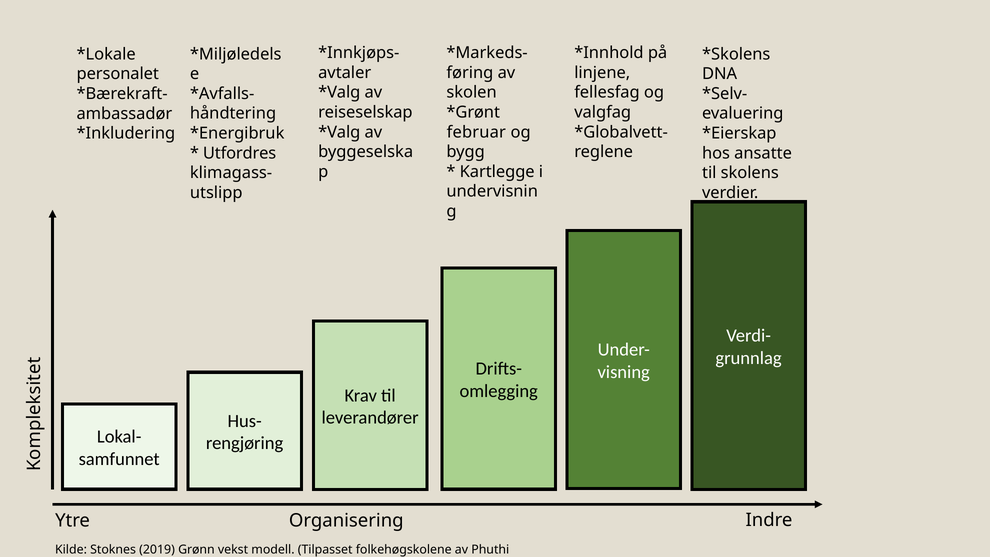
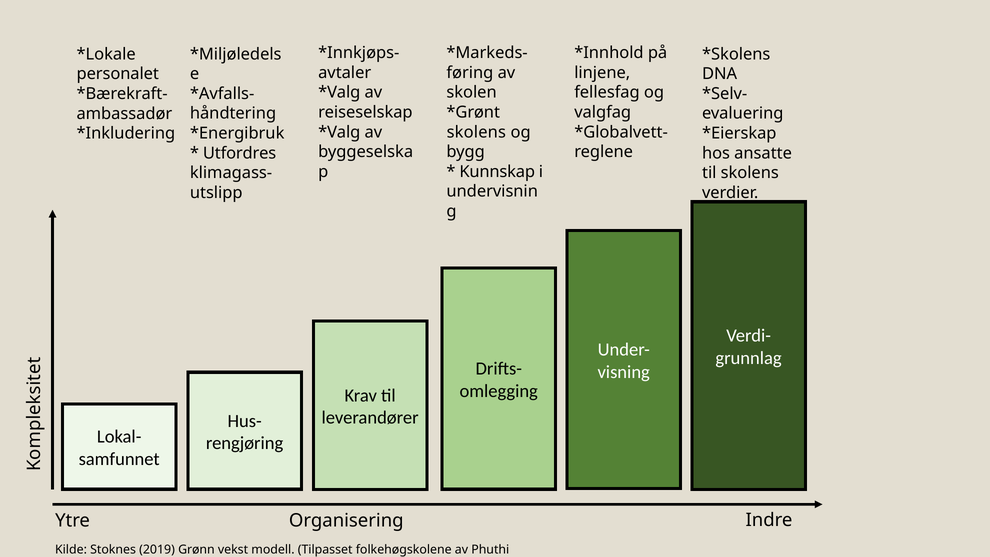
februar: februar -> skolens (476, 132)
Kartlegge: Kartlegge -> Kunnskap (497, 172)
